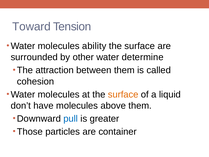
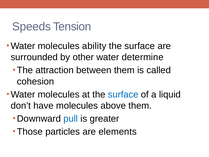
Toward: Toward -> Speeds (32, 27)
surface colour: orange -> blue (123, 94)
container: container -> elements (118, 132)
